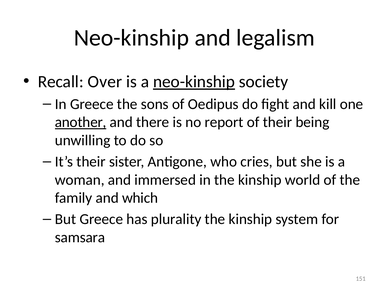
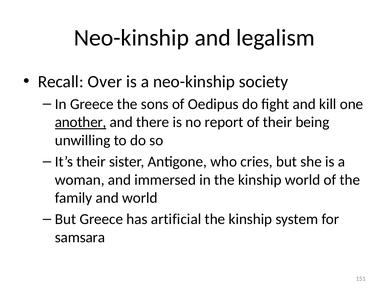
neo-kinship underline: present -> none (194, 82)
and which: which -> world (140, 198)
plurality: plurality -> artificial (176, 219)
